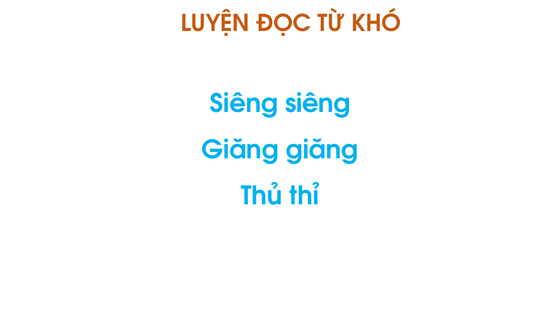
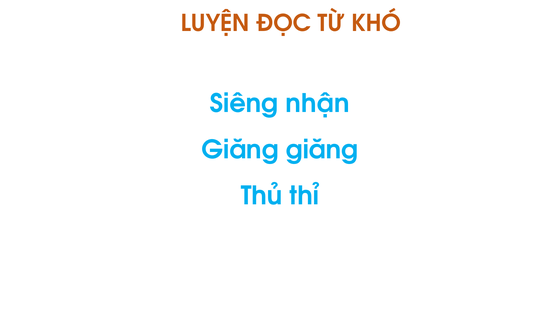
Siêng siêng: siêng -> nhận (317, 104)
